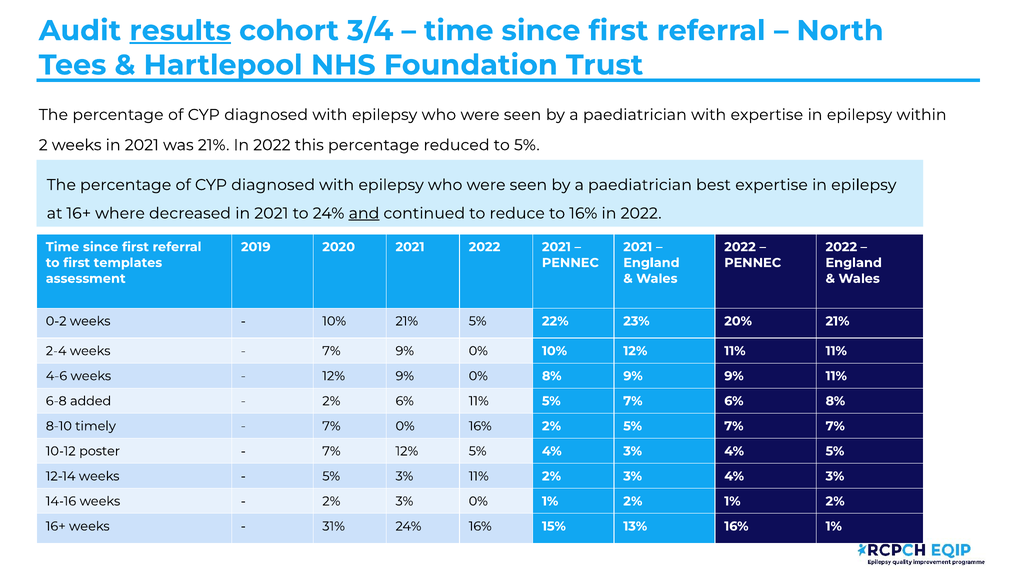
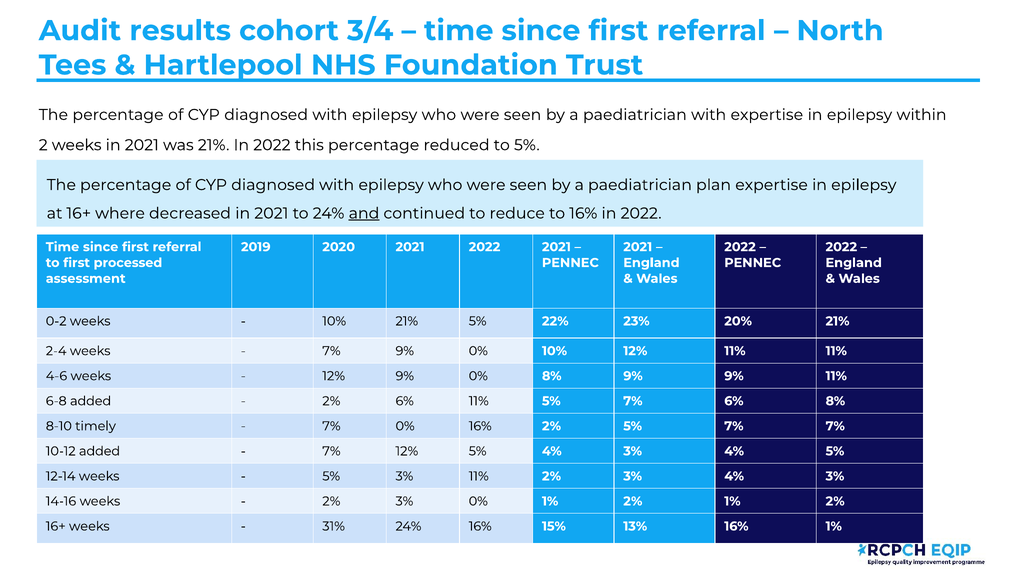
results underline: present -> none (180, 31)
best: best -> plan (714, 185)
templates: templates -> processed (128, 263)
10-12 poster: poster -> added (100, 451)
